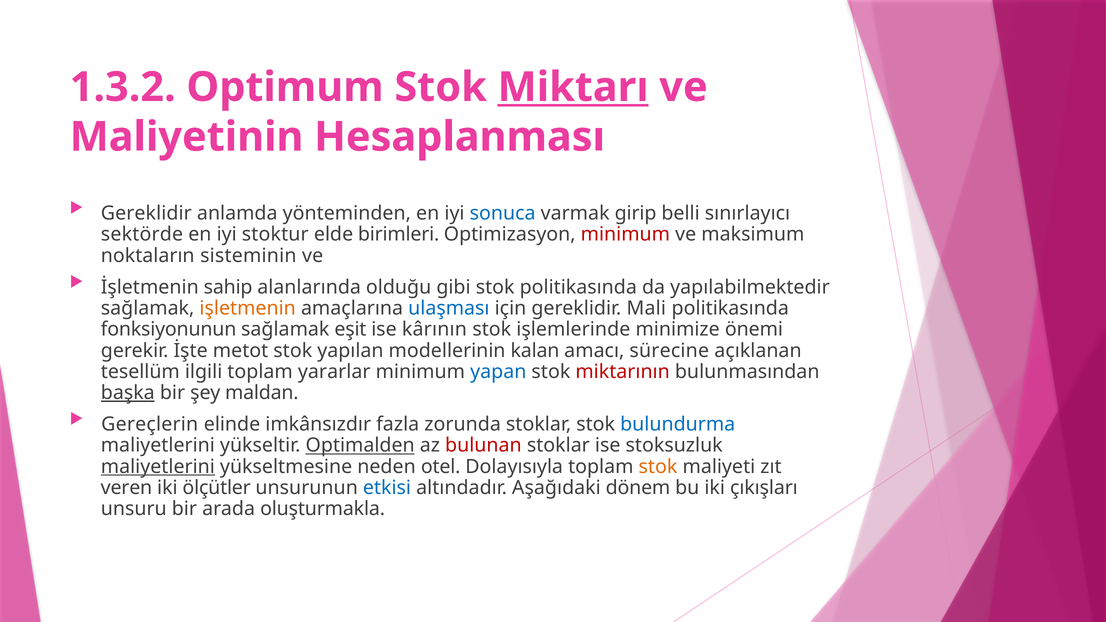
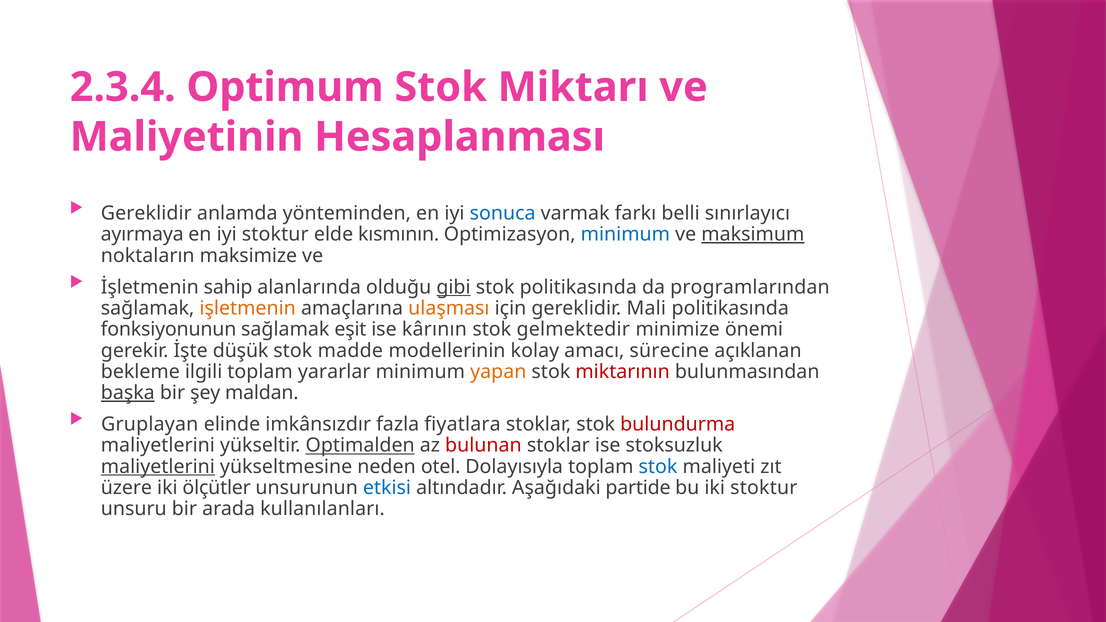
1.3.2: 1.3.2 -> 2.3.4 (123, 87)
Miktarı underline: present -> none (573, 87)
girip: girip -> farkı (635, 213)
sektörde: sektörde -> ayırmaya (142, 234)
birimleri: birimleri -> kısmının (399, 234)
minimum colour: red -> blue (625, 234)
maksimum underline: none -> present (753, 234)
sisteminin: sisteminin -> maksimize (248, 256)
gibi underline: none -> present (453, 287)
yapılabilmektedir: yapılabilmektedir -> programlarından (750, 287)
ulaşması colour: blue -> orange (449, 308)
işlemlerinde: işlemlerinde -> gelmektedir (573, 329)
metot: metot -> düşük (241, 351)
yapılan: yapılan -> madde (350, 351)
kalan: kalan -> kolay (535, 351)
tesellüm: tesellüm -> bekleme (140, 372)
yapan colour: blue -> orange (498, 372)
Gereçlerin: Gereçlerin -> Gruplayan (150, 424)
zorunda: zorunda -> fiyatlara (463, 424)
bulundurma colour: blue -> red (678, 424)
stok colour: orange -> blue (658, 467)
veren: veren -> üzere (126, 488)
dönem: dönem -> partide (638, 488)
iki çıkışları: çıkışları -> stoktur (764, 488)
oluşturmakla: oluşturmakla -> kullanılanları (322, 509)
